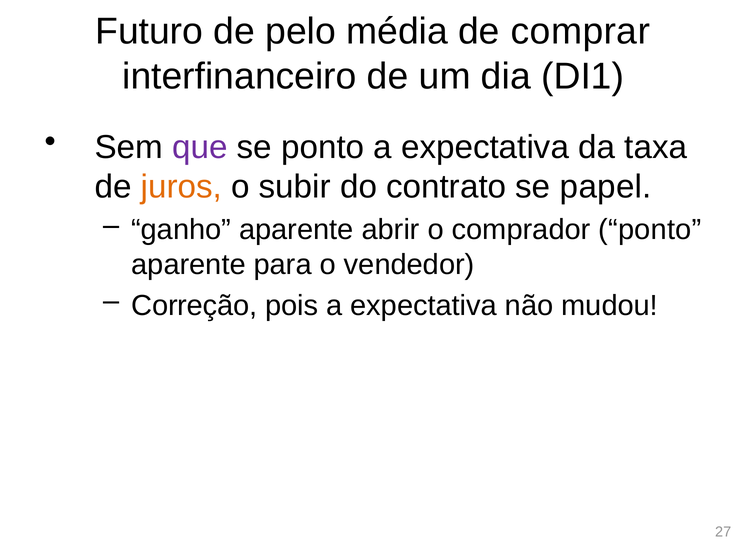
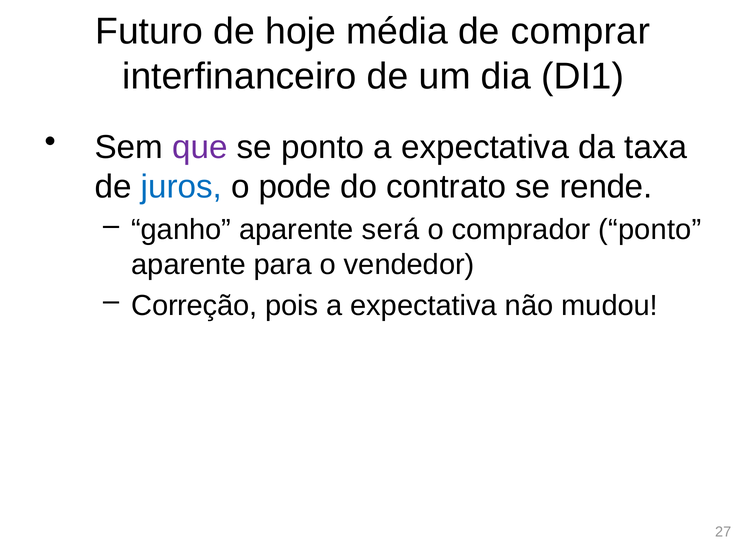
pelo: pelo -> hoje (301, 31)
juros colour: orange -> blue (181, 187)
subir: subir -> pode (295, 187)
papel: papel -> rende (606, 187)
abrir: abrir -> será (390, 230)
